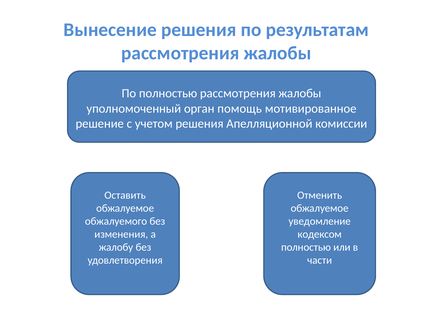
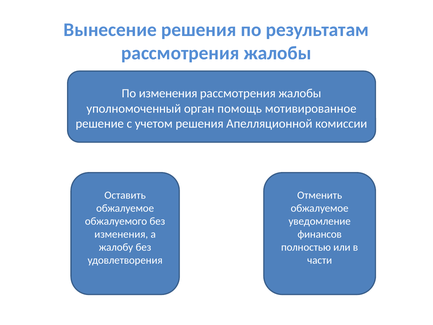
По полностью: полностью -> изменения (168, 93)
кодексом: кодексом -> финансов (320, 234)
